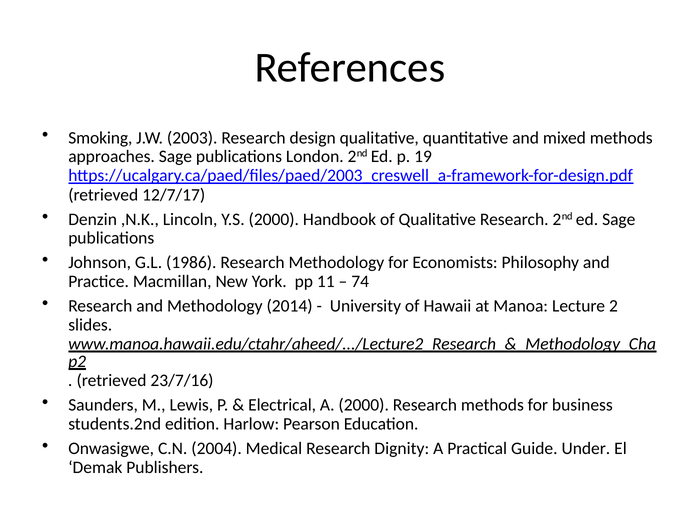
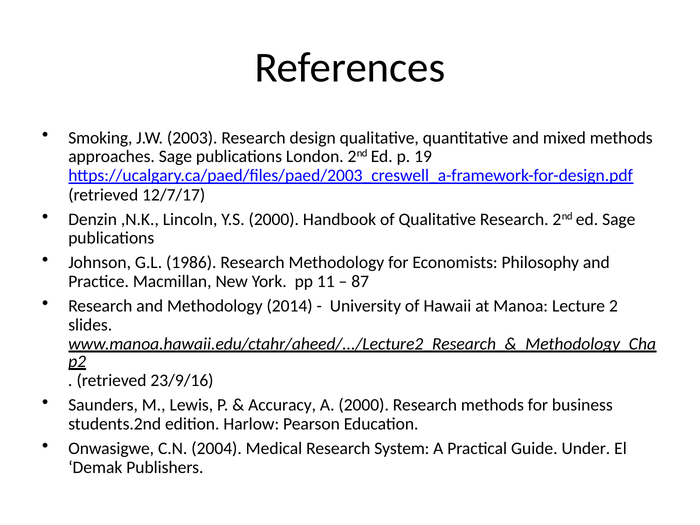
74: 74 -> 87 (360, 282)
23/7/16: 23/7/16 -> 23/9/16 (182, 381)
Electrical: Electrical -> Accuracy (282, 405)
Dignity: Dignity -> System (402, 449)
